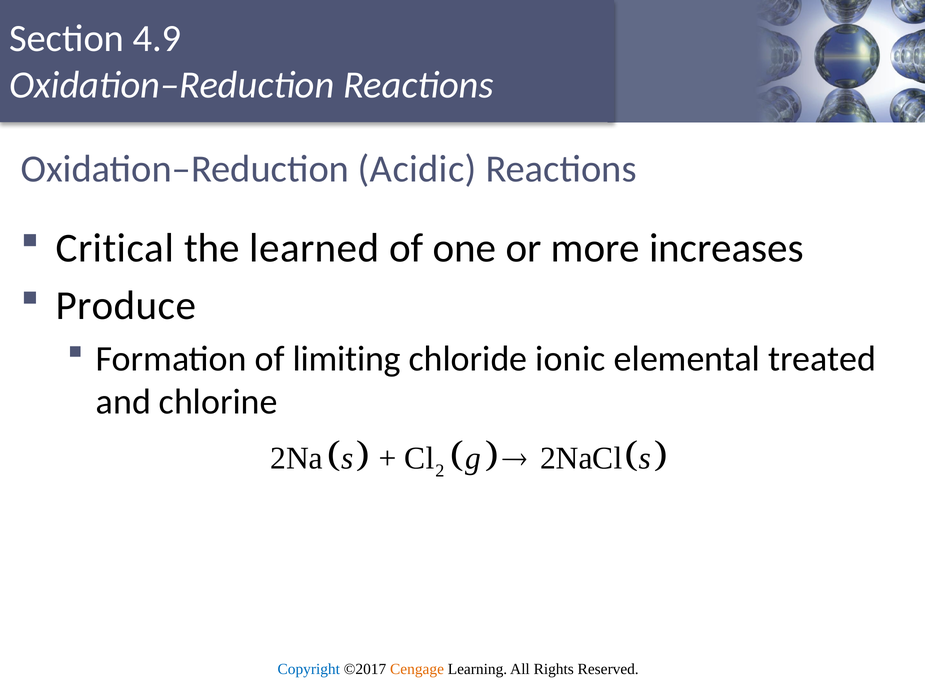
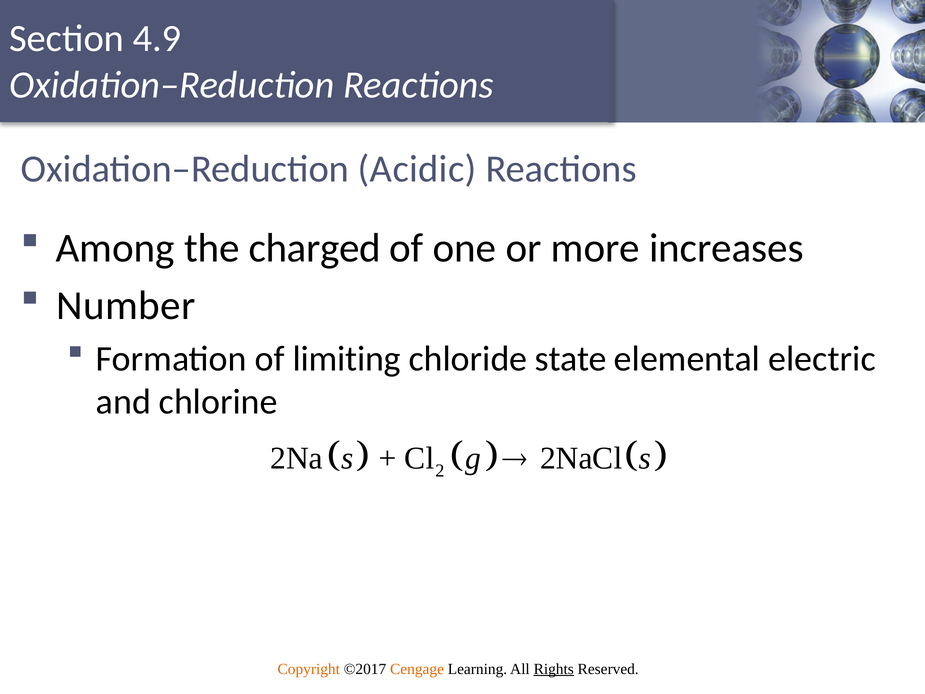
Critical: Critical -> Among (115, 248)
learned: learned -> charged (315, 248)
Produce: Produce -> Number (126, 306)
ionic: ionic -> state (571, 359)
treated: treated -> electric (822, 359)
Copyright colour: blue -> orange (309, 669)
Rights underline: none -> present (554, 669)
